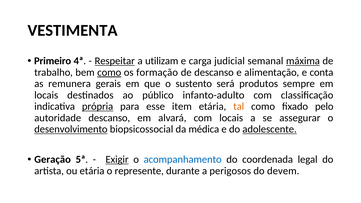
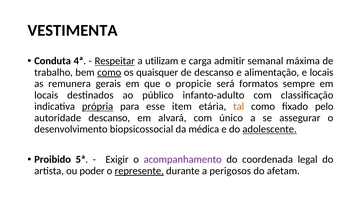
Primeiro: Primeiro -> Conduta (53, 61)
judicial: judicial -> admitir (230, 61)
máxima underline: present -> none (303, 61)
formação: formação -> quaisquer (157, 72)
e conta: conta -> locais (321, 72)
sustento: sustento -> propicie (194, 84)
produtos: produtos -> formatos (259, 84)
com locais: locais -> único (231, 118)
desenvolvimento underline: present -> none (71, 129)
Geração: Geração -> Proibido (53, 160)
Exigir underline: present -> none (117, 160)
acompanhamento colour: blue -> purple (183, 160)
ou etária: etária -> poder (92, 171)
represente underline: none -> present (139, 171)
devem: devem -> afetam (283, 171)
